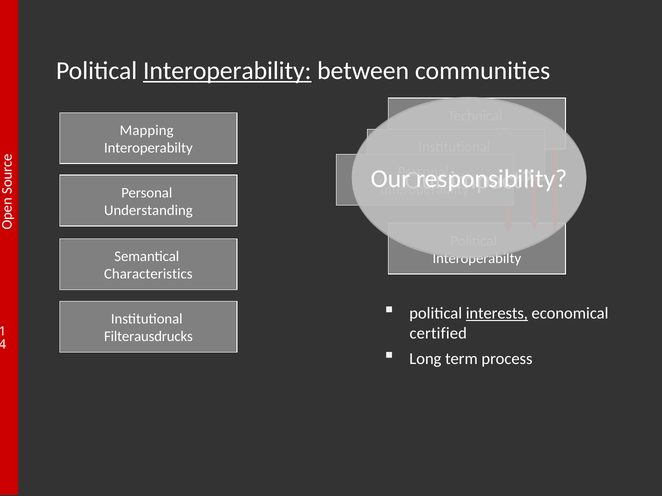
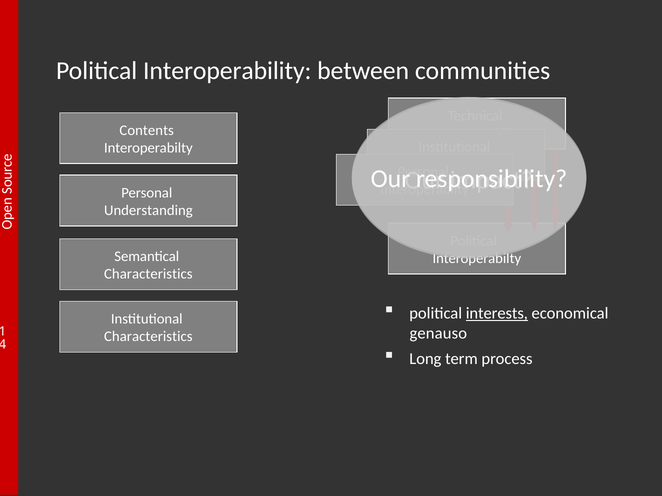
Interoperability underline: present -> none (227, 71)
Mapping: Mapping -> Contents (147, 130)
certified: certified -> genauso (438, 334)
Filterausdrucks: Filterausdrucks -> Characteristics (148, 337)
